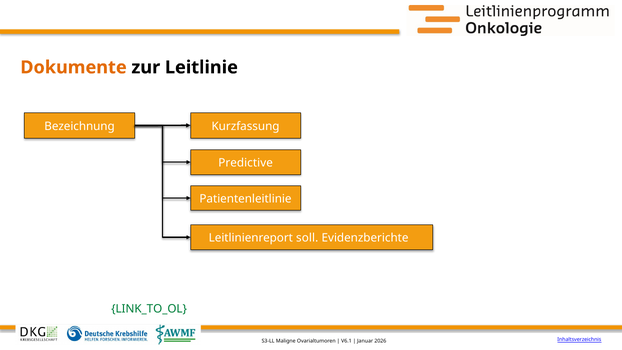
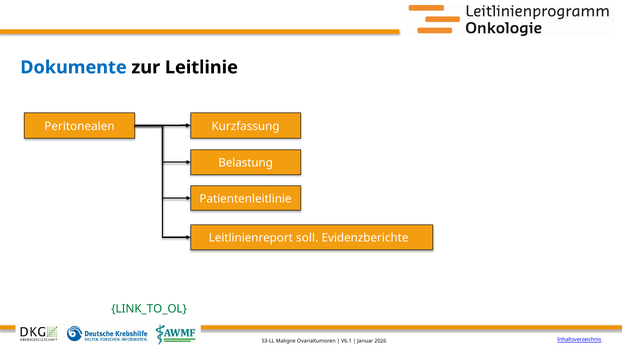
Dokumente colour: orange -> blue (73, 67)
Bezeichnung: Bezeichnung -> Peritonealen (79, 126)
Predictive: Predictive -> Belastung (246, 163)
